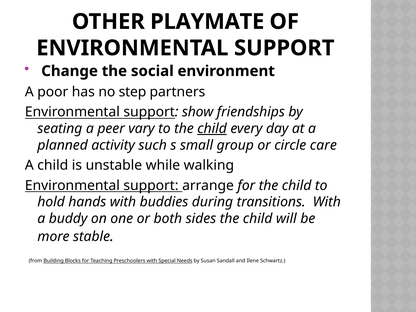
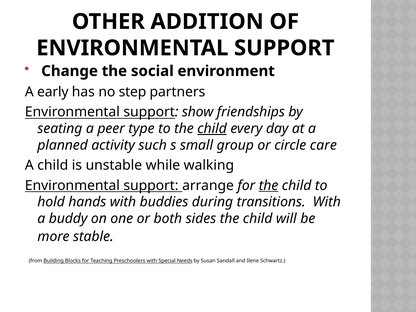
PLAYMATE: PLAYMATE -> ADDITION (207, 22)
poor: poor -> early (53, 92)
vary: vary -> type (141, 129)
the underline: none -> present (269, 185)
